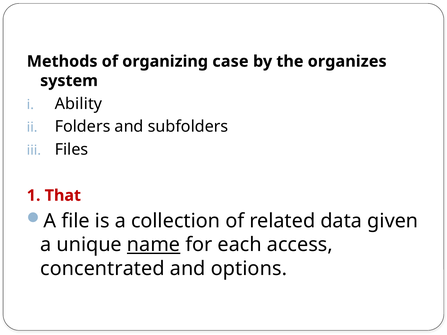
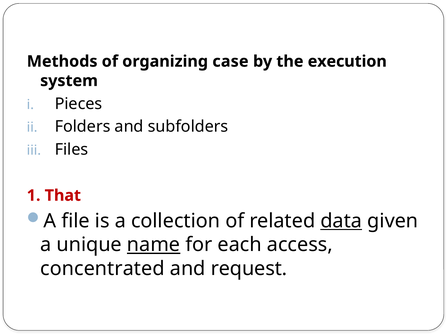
organizes: organizes -> execution (347, 61)
Ability: Ability -> Pieces (79, 104)
data underline: none -> present (341, 221)
options: options -> request (249, 269)
